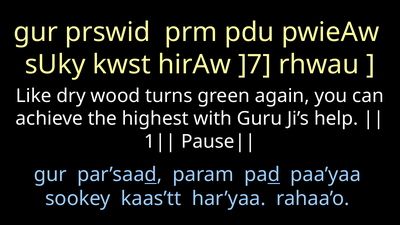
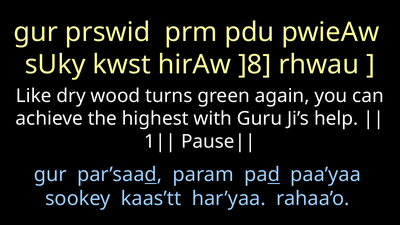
]7: ]7 -> ]8 (255, 64)
